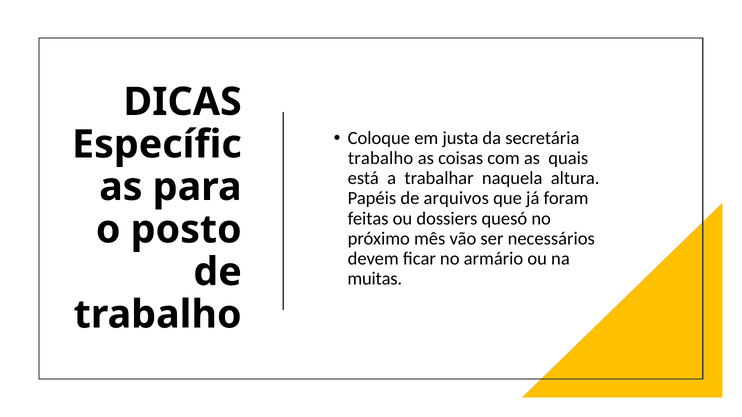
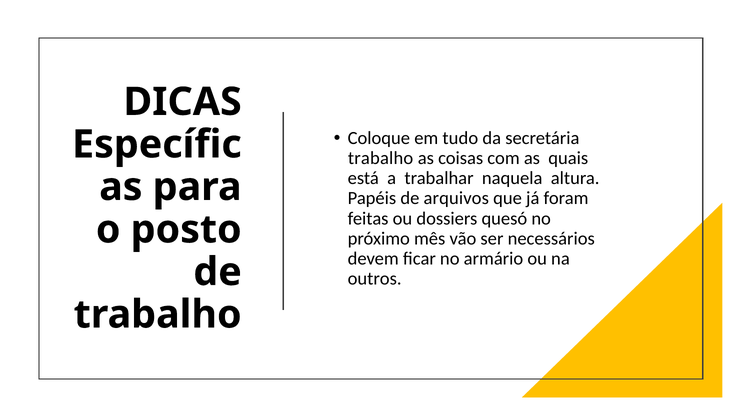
justa: justa -> tudo (460, 138)
muitas: muitas -> outros (375, 279)
